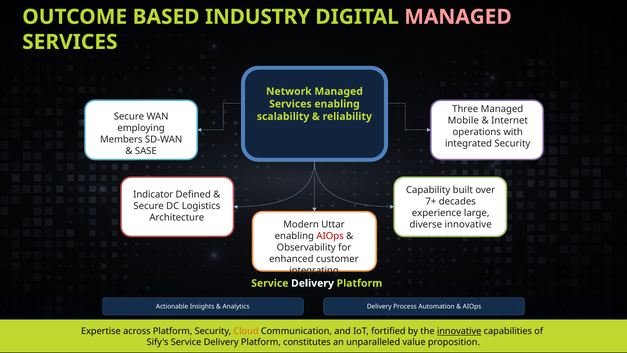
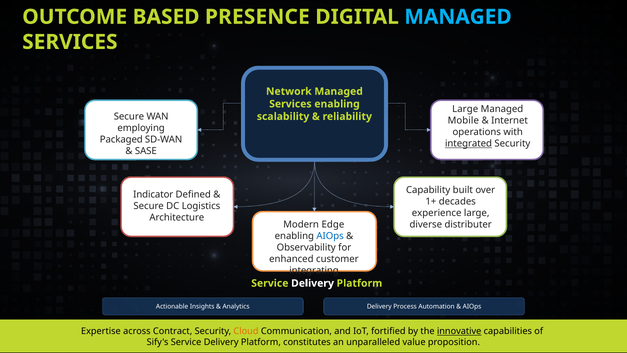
INDUSTRY: INDUSTRY -> PRESENCE (257, 17)
MANAGED colour: pink -> light blue (458, 17)
Three: Three -> Large (465, 109)
Members: Members -> Packaged (121, 139)
integrated underline: none -> present (469, 144)
7+: 7+ -> 1+ (431, 202)
Uttar: Uttar -> Edge (333, 224)
diverse innovative: innovative -> distributer (468, 225)
AIOps colour: red -> blue (330, 236)
across Platform: Platform -> Contract (173, 331)
